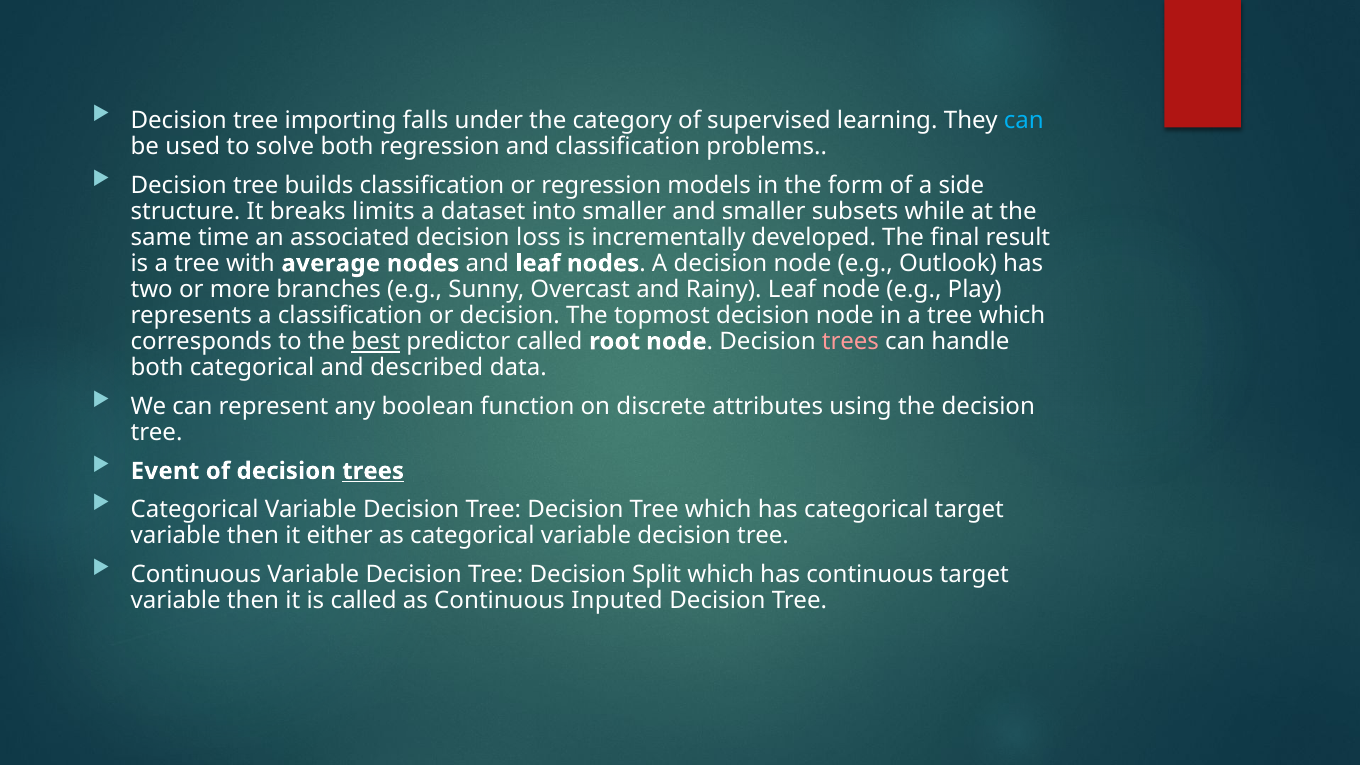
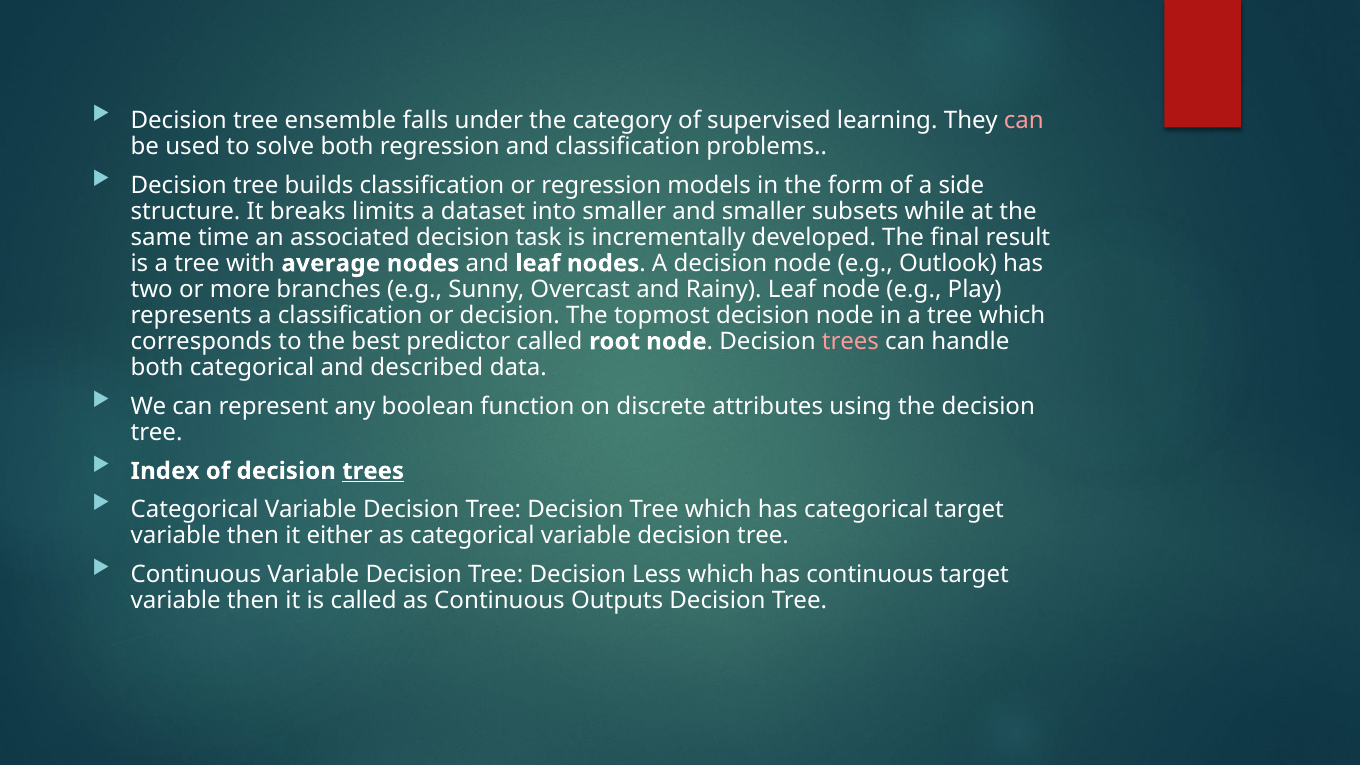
importing: importing -> ensemble (340, 121)
can colour: light blue -> pink (1024, 121)
loss: loss -> task (539, 237)
best underline: present -> none (376, 341)
Event: Event -> Index (165, 471)
Split: Split -> Less (657, 575)
Inputed: Inputed -> Outputs (617, 601)
